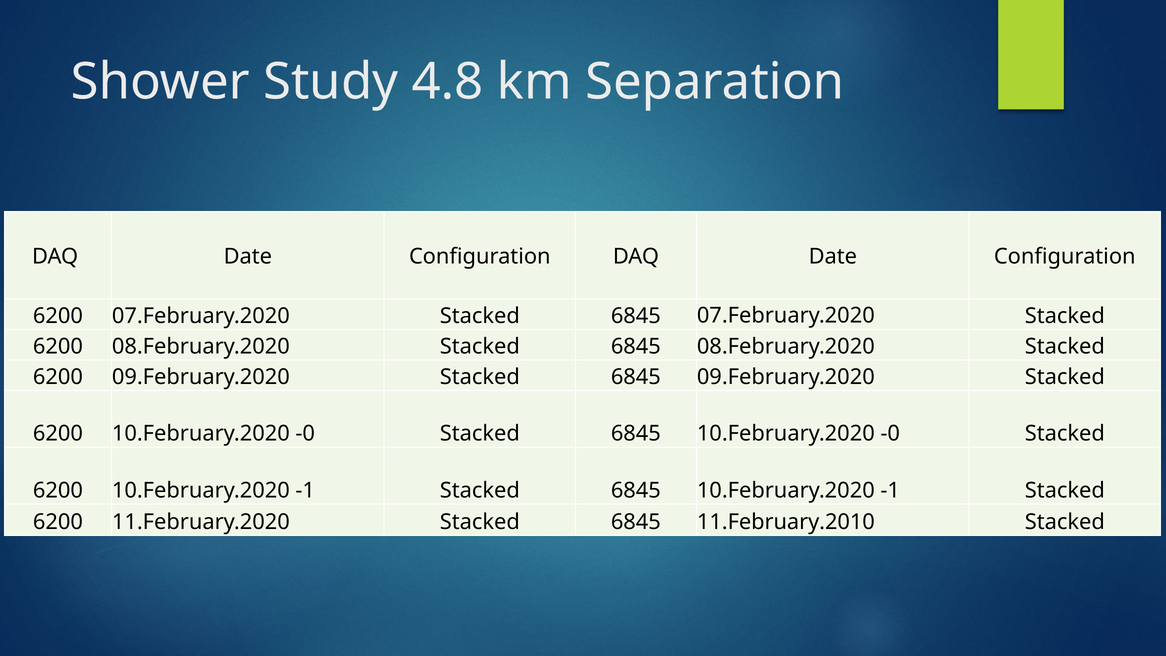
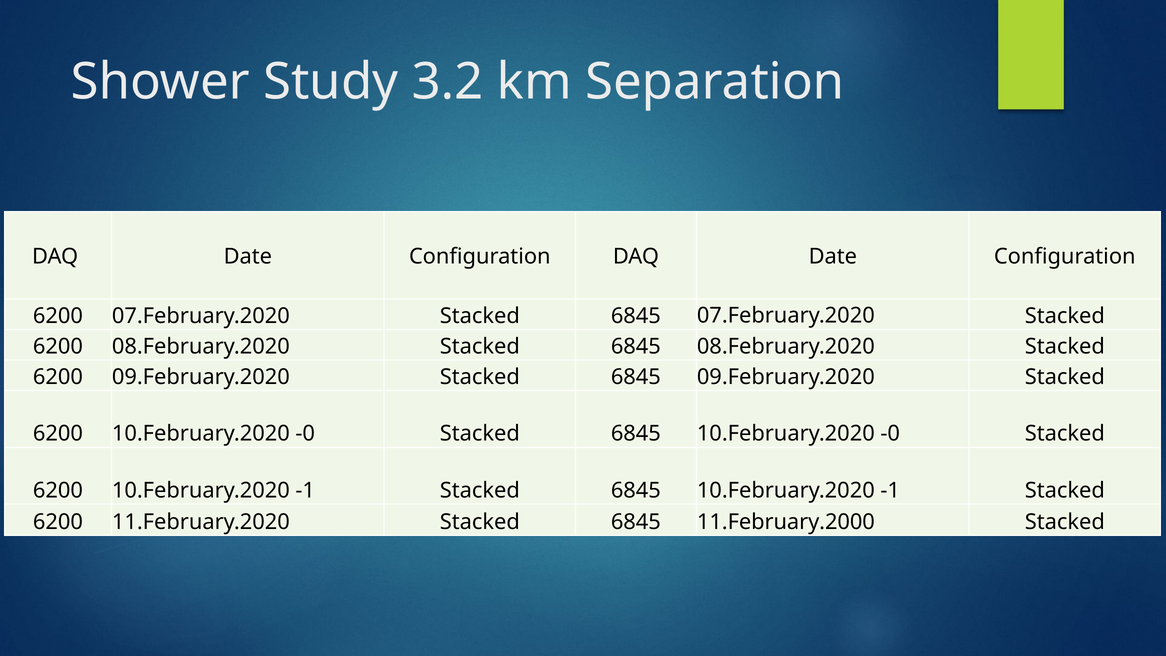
4.8: 4.8 -> 3.2 (448, 82)
11.February.2010: 11.February.2010 -> 11.February.2000 (786, 522)
